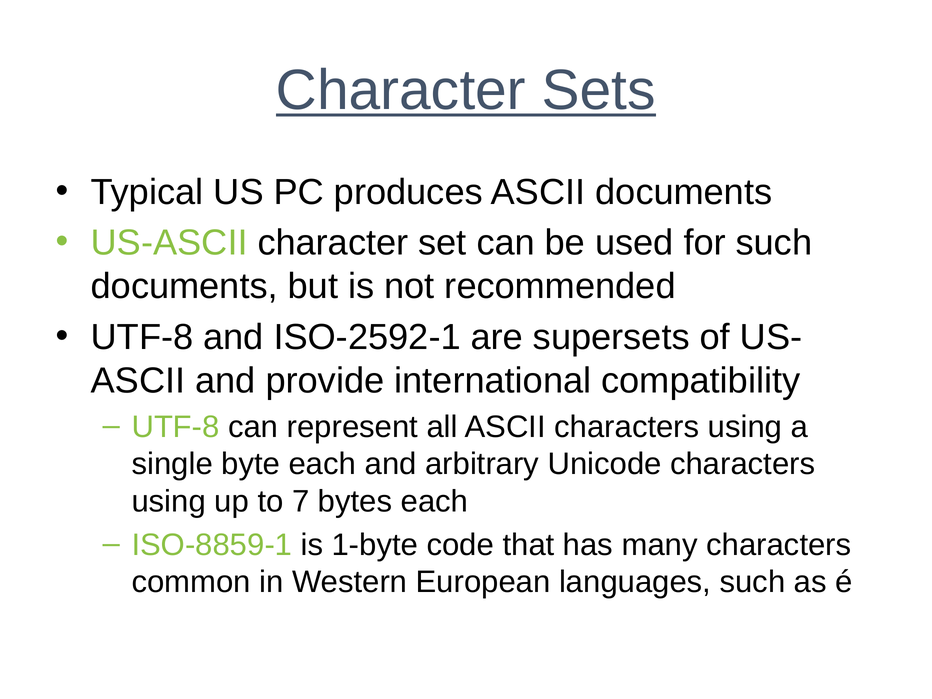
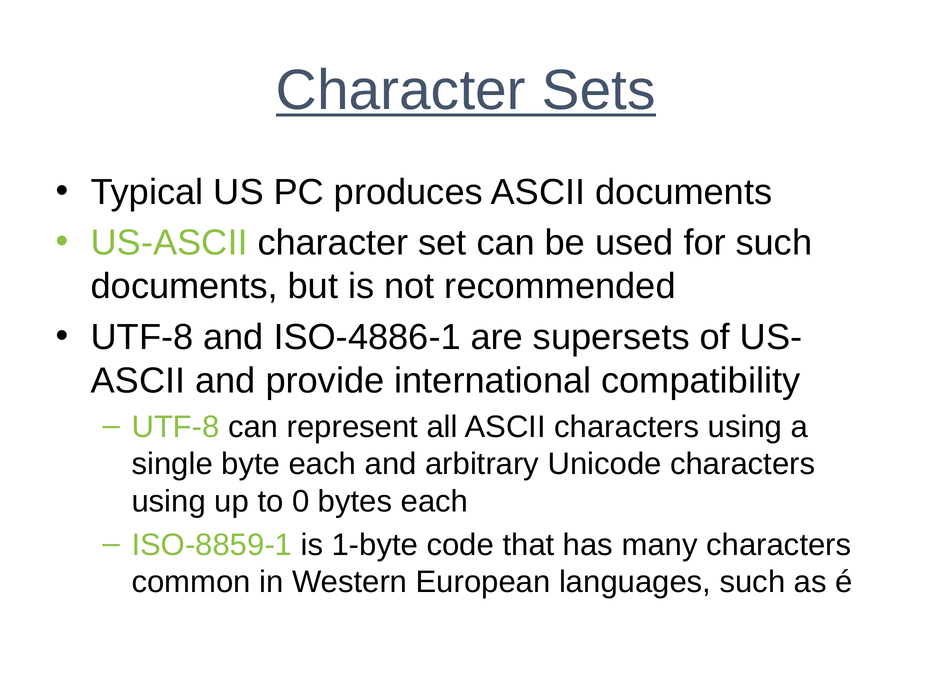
ISO-2592-1: ISO-2592-1 -> ISO-4886-1 (367, 337)
7: 7 -> 0 (301, 501)
